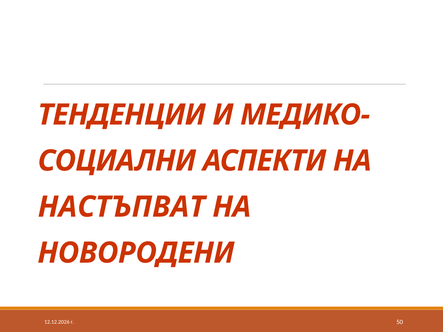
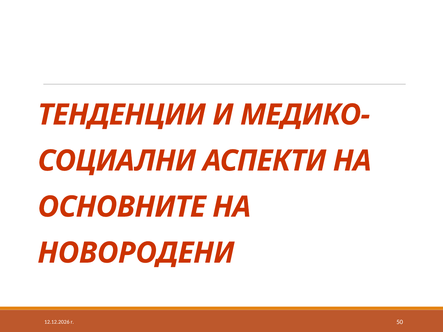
НАСТЪПВАТ: НАСТЪПВАТ -> ОСНОВНИТЕ (122, 207)
